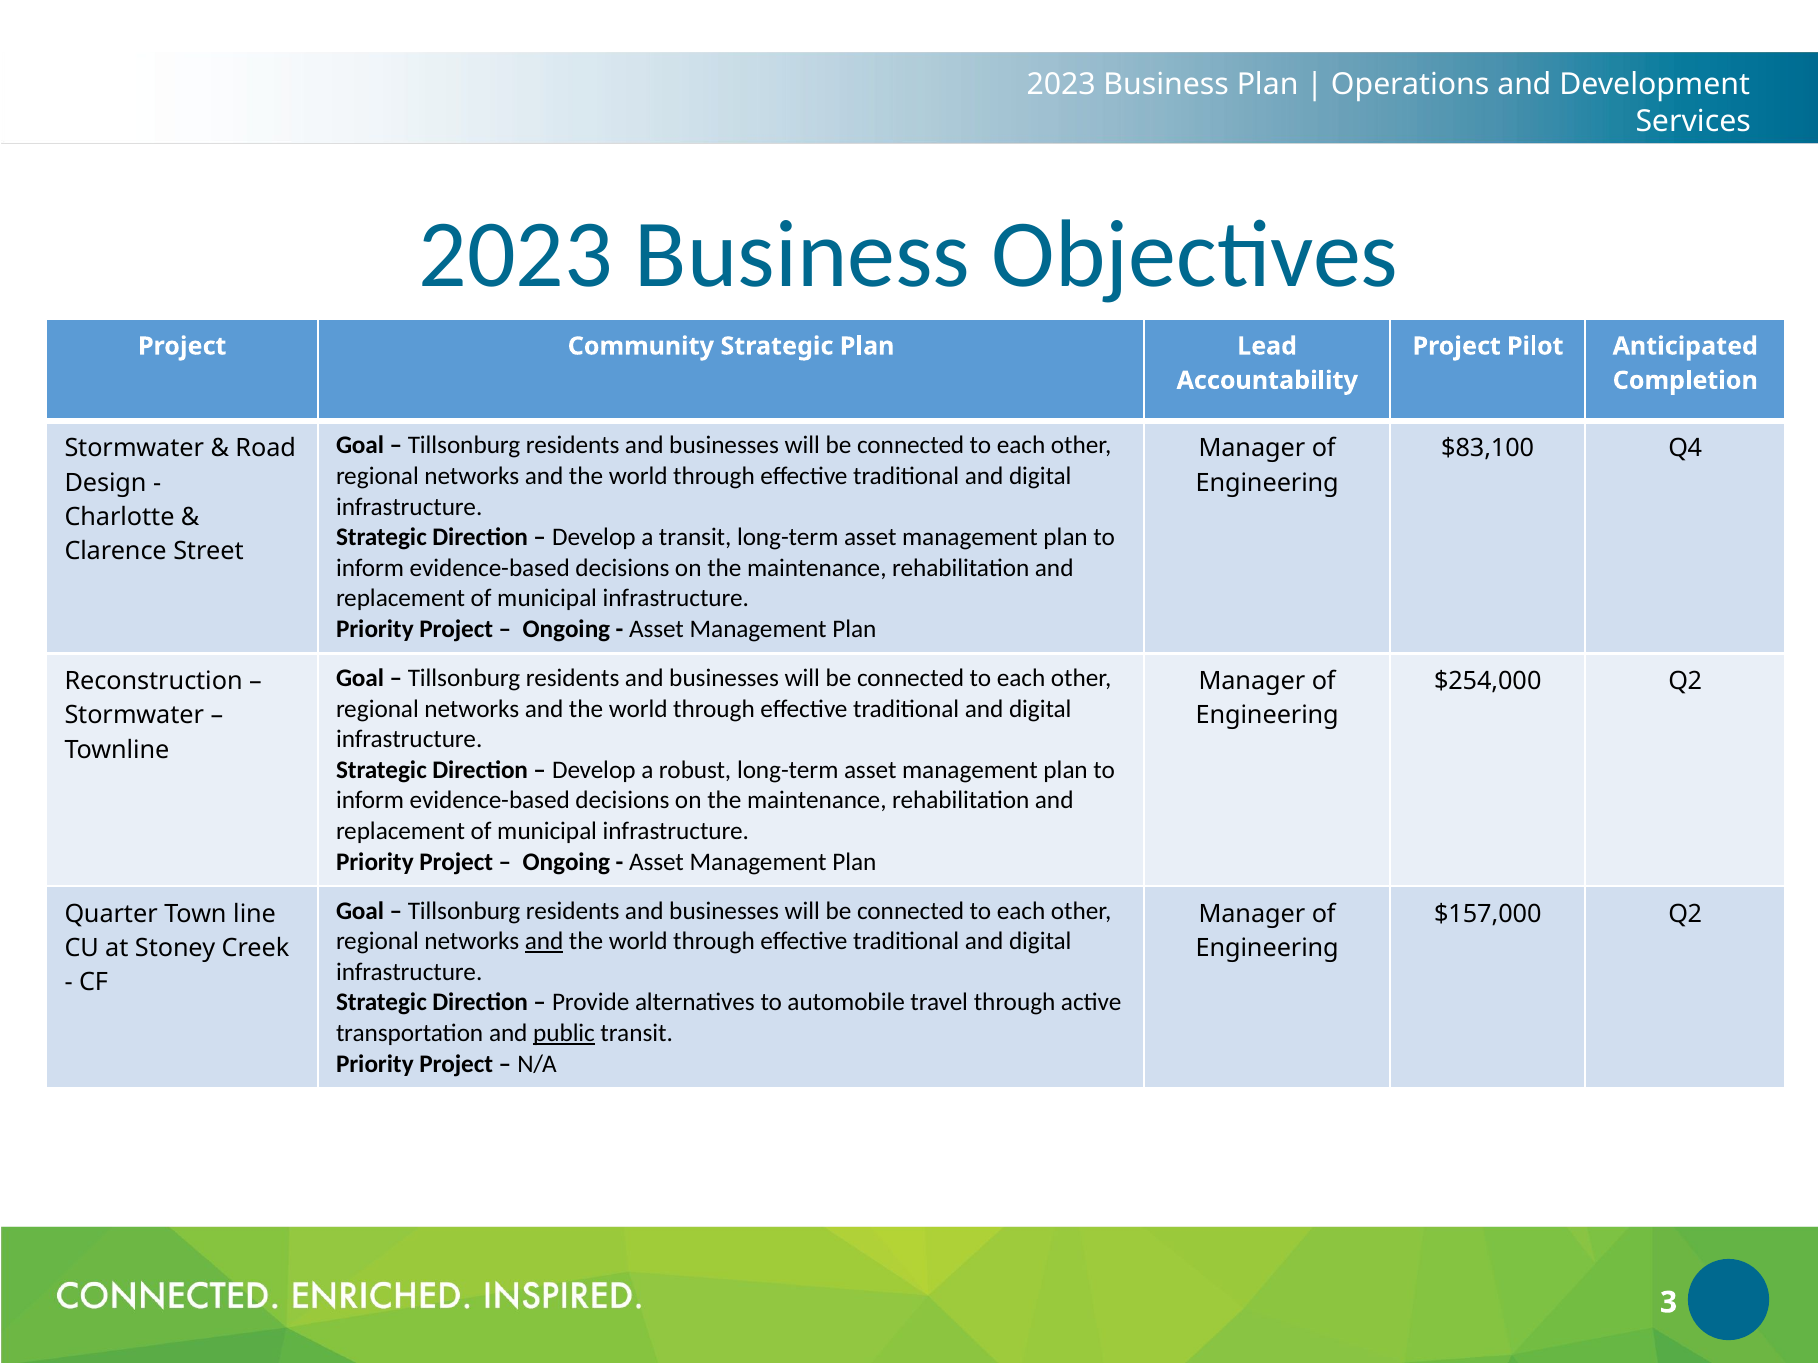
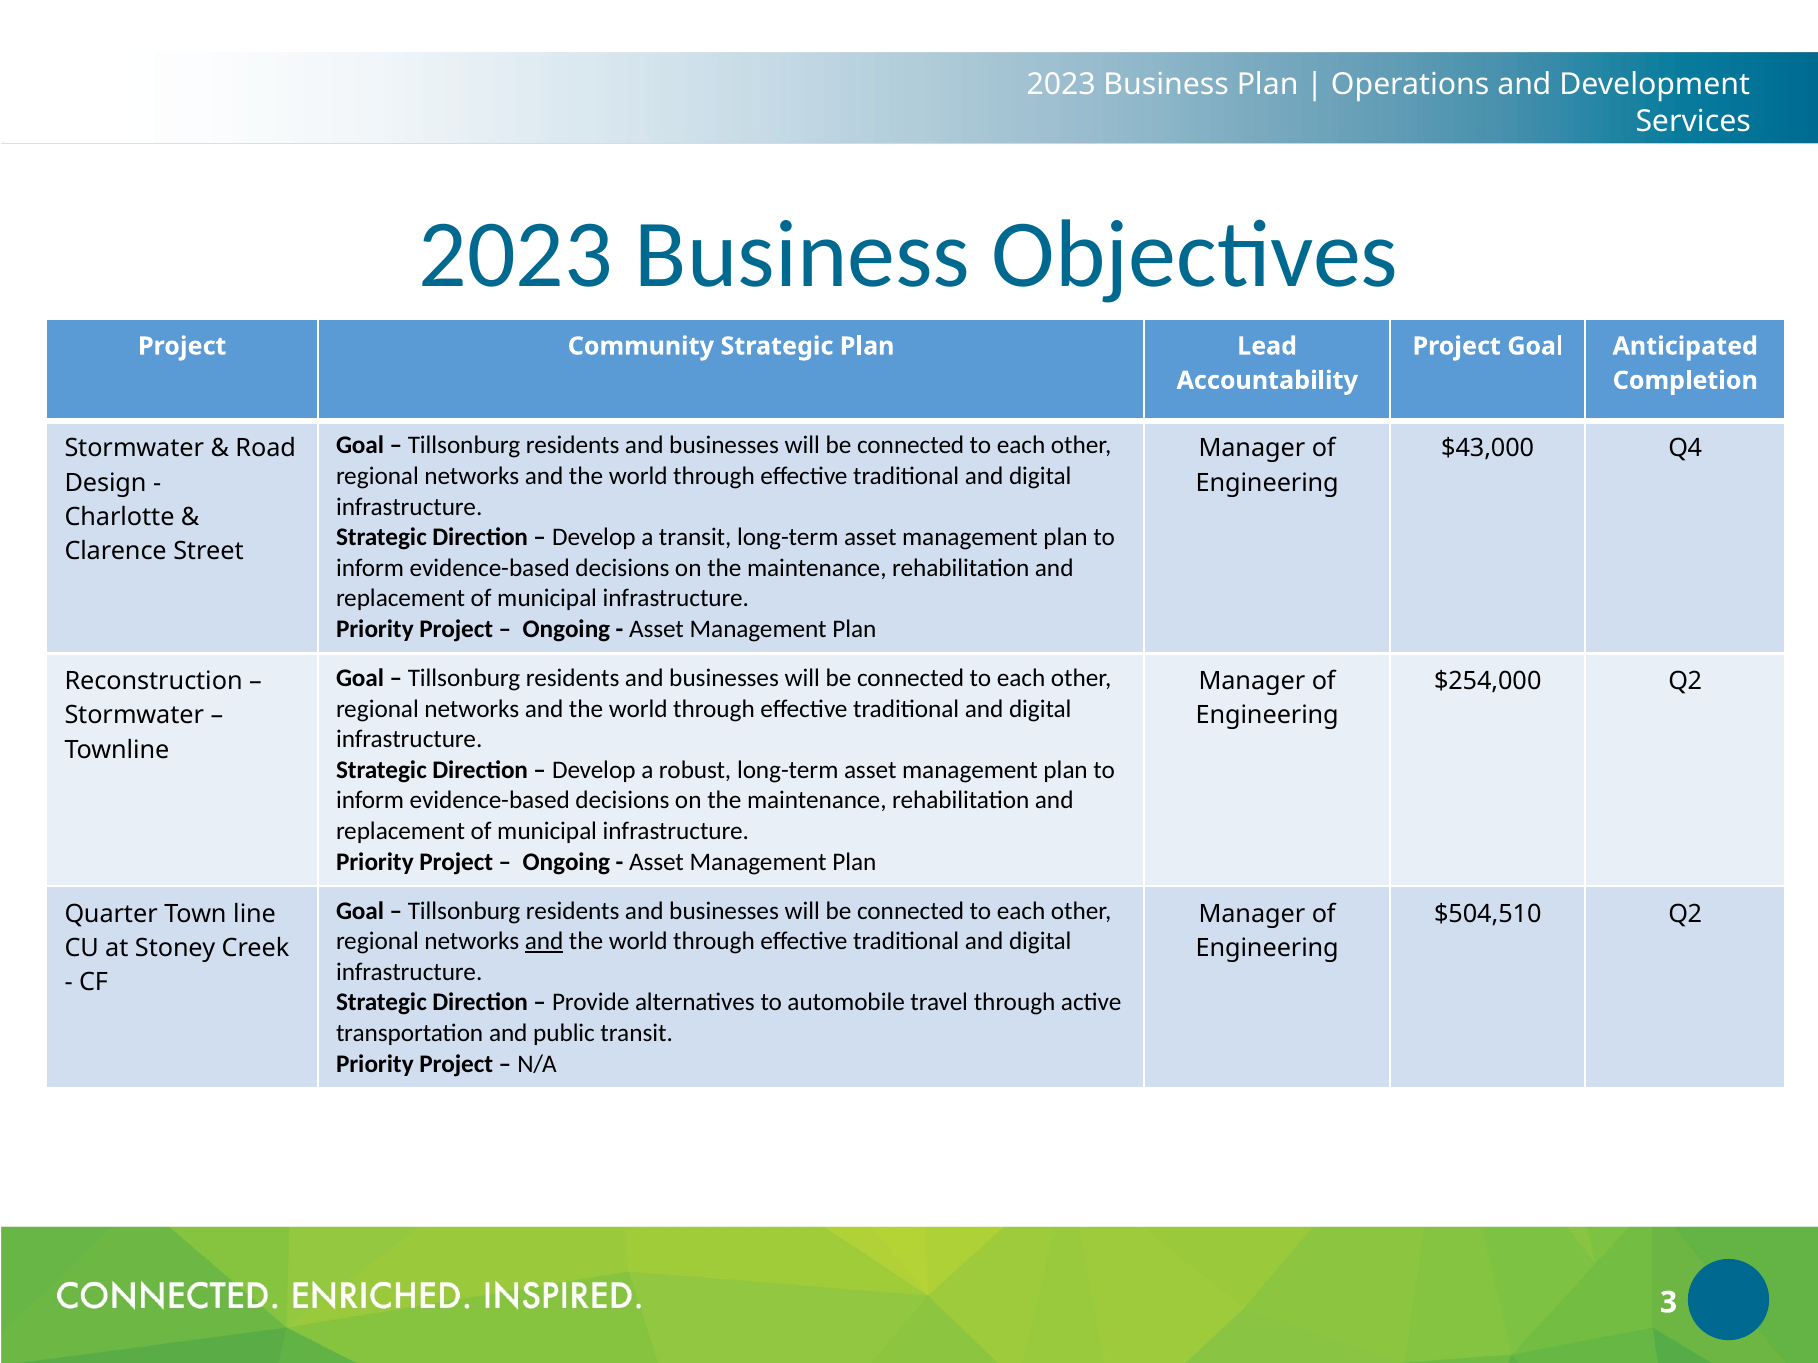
Project Pilot: Pilot -> Goal (1535, 346)
$83,100: $83,100 -> $43,000 (1488, 449)
$157,000: $157,000 -> $504,510 (1488, 914)
public underline: present -> none (564, 1034)
